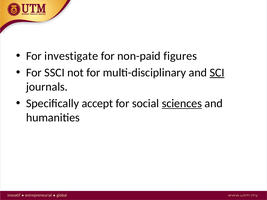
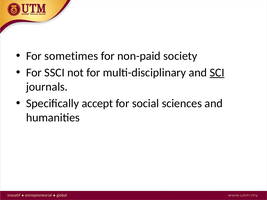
investigate: investigate -> sometimes (71, 56)
figures: figures -> society (180, 56)
sciences underline: present -> none (182, 103)
